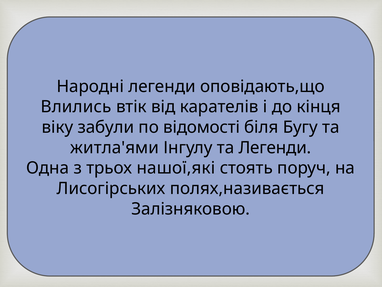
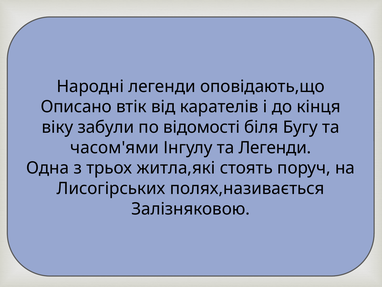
Влились: Влились -> Описано (76, 107)
житла'ями: житла'ями -> часом'ями (115, 147)
нашої,які: нашої,які -> житла,які (176, 168)
